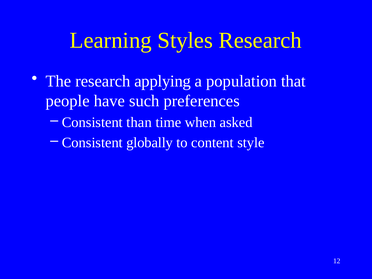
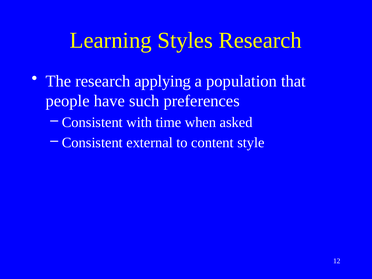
than: than -> with (139, 122)
globally: globally -> external (150, 143)
